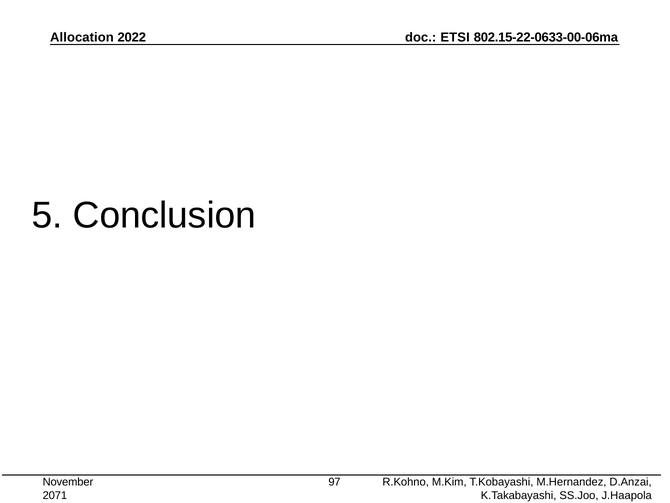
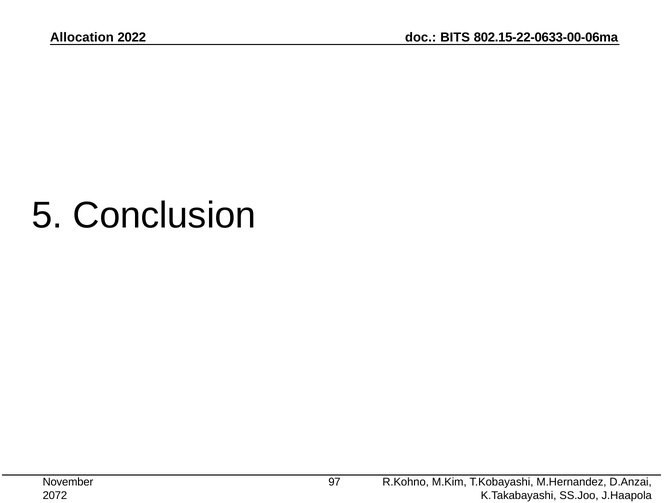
ETSI: ETSI -> BITS (455, 37)
2071: 2071 -> 2072 (55, 495)
